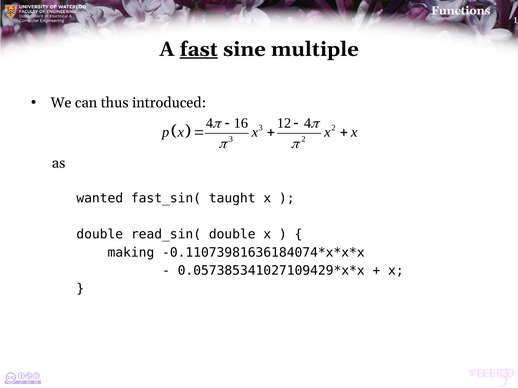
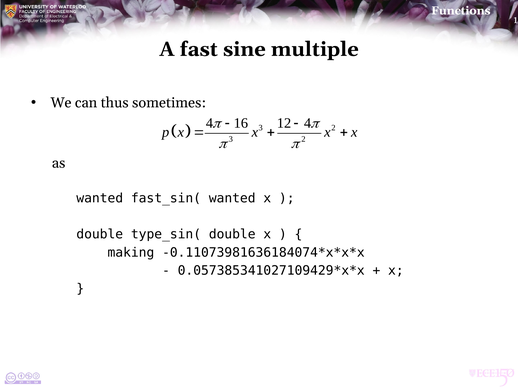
fast underline: present -> none (199, 49)
introduced: introduced -> sometimes (169, 103)
fast_sin( taught: taught -> wanted (232, 198)
read_sin(: read_sin( -> type_sin( (166, 235)
